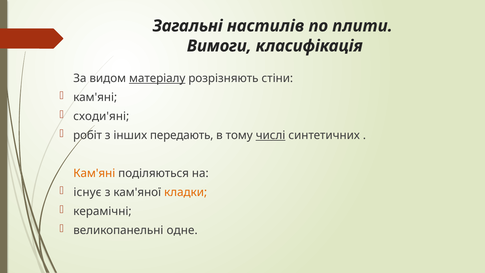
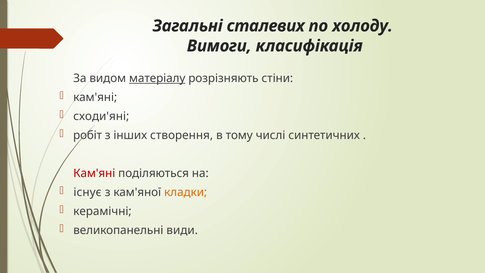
настилів: настилів -> сталевих (266, 26)
плити: плити -> холоду (363, 26)
передають: передають -> створення (182, 135)
числі underline: present -> none (271, 135)
Кам'яні colour: orange -> red (94, 173)
одне: одне -> види (182, 230)
